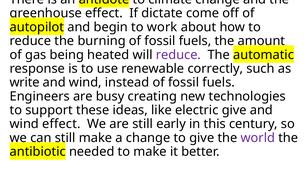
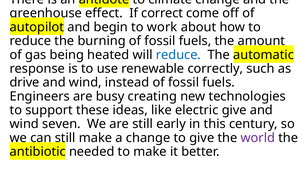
dictate: dictate -> correct (162, 13)
reduce colour: purple -> blue (178, 55)
write: write -> drive (25, 83)
wind effect: effect -> seven (61, 124)
